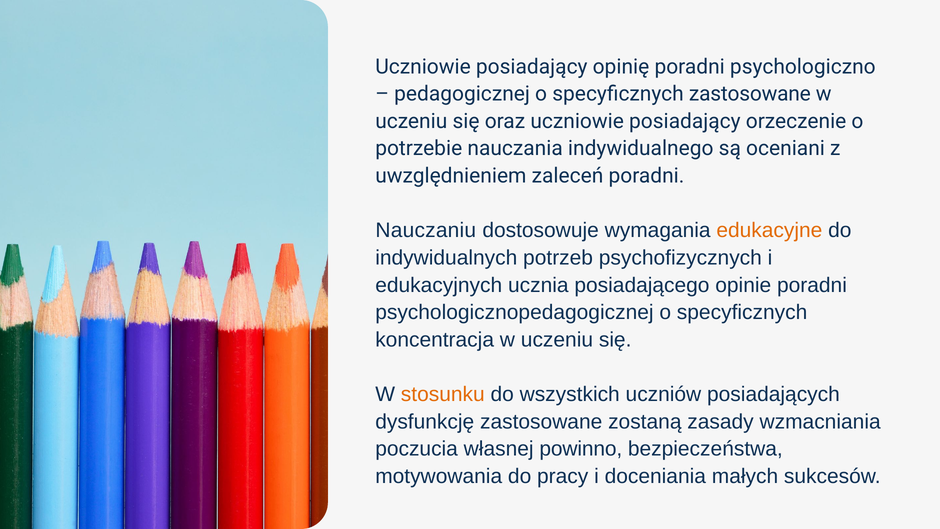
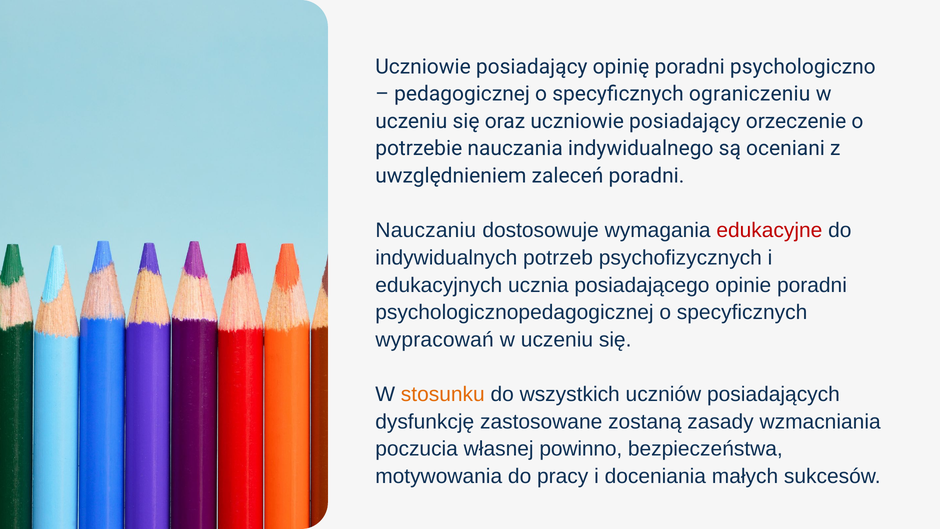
specyficznych zastosowane: zastosowane -> ograniczeniu (750, 94)
edukacyjne colour: orange -> red (769, 230)
koncentracja: koncentracja -> wypracowań (435, 340)
